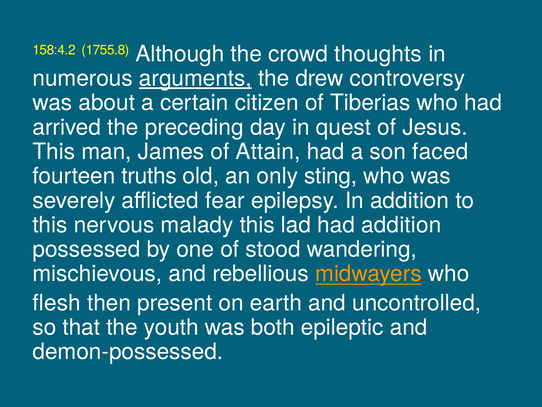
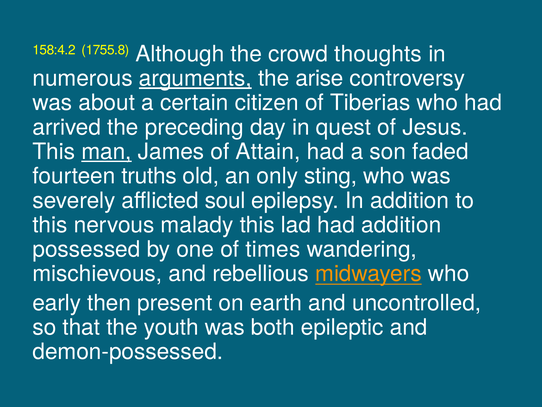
drew: drew -> arise (320, 78)
man underline: none -> present (106, 152)
faced: faced -> faded (440, 152)
fear: fear -> soul (225, 200)
stood: stood -> times (273, 249)
flesh: flesh -> early (57, 303)
